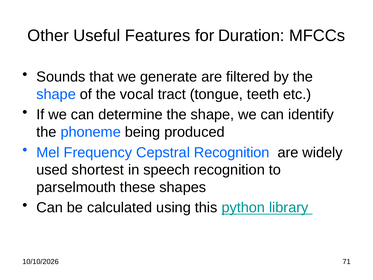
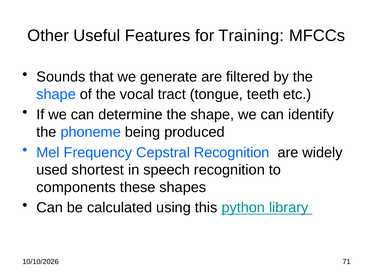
Duration: Duration -> Training (251, 36)
parselmouth: parselmouth -> components (76, 187)
